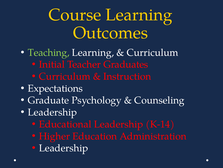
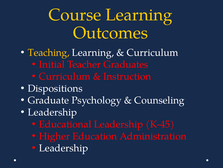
Teaching colour: light green -> yellow (49, 52)
Expectations: Expectations -> Dispositions (55, 88)
K-14: K-14 -> K-45 (160, 124)
